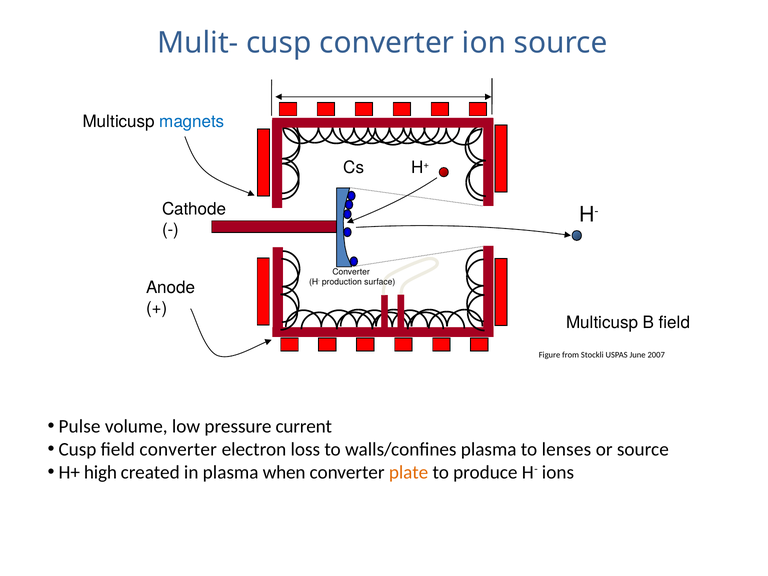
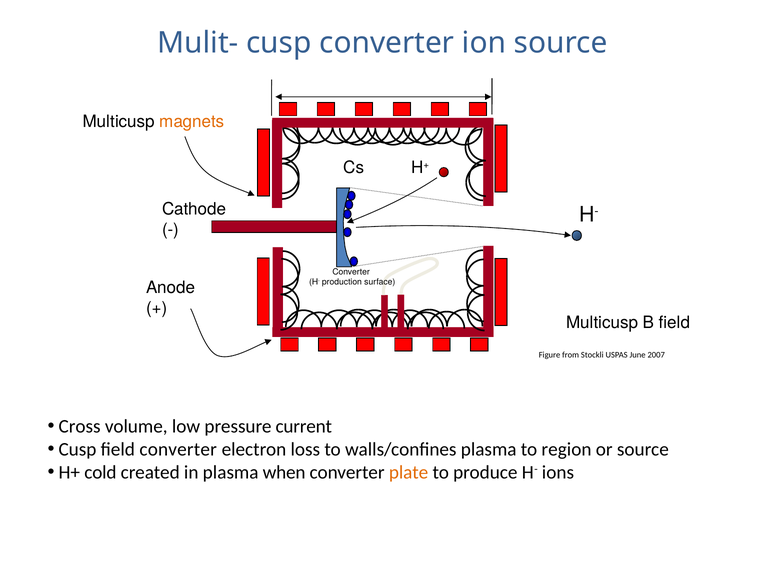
magnets colour: blue -> orange (192, 121)
Pulse: Pulse -> Cross (80, 426)
lenses: lenses -> region (566, 449)
high: high -> cold (100, 472)
